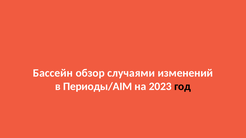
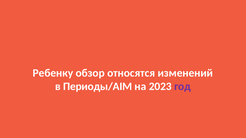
Бассейн: Бассейн -> Ребенку (53, 73)
случаями: случаями -> относятся (131, 73)
год colour: black -> purple (182, 87)
